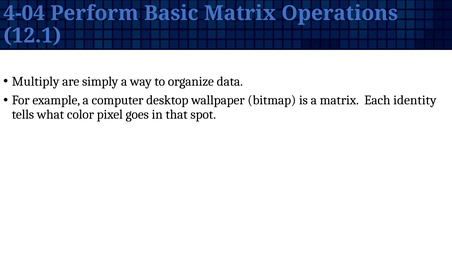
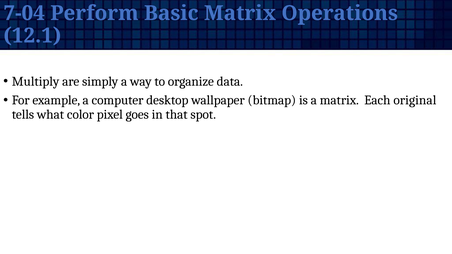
4-04: 4-04 -> 7-04 (24, 13)
identity: identity -> original (415, 100)
